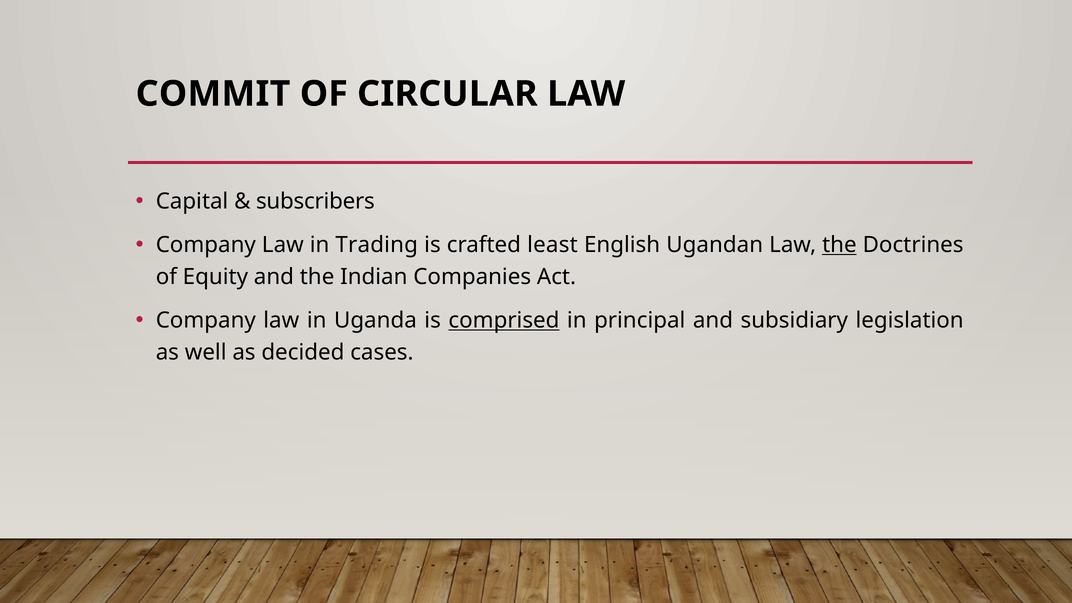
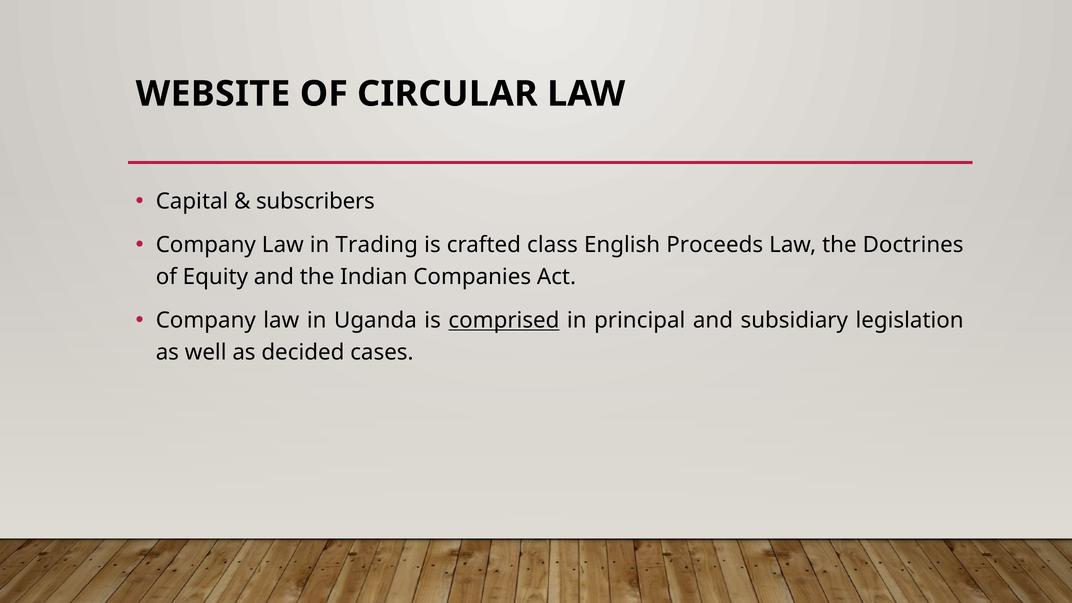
COMMIT: COMMIT -> WEBSITE (213, 94)
least: least -> class (553, 245)
Ugandan: Ugandan -> Proceeds (715, 245)
the underline: present -> none (839, 245)
